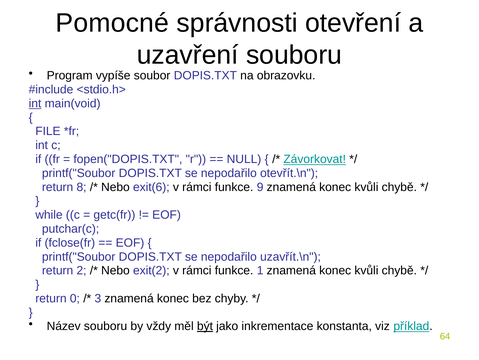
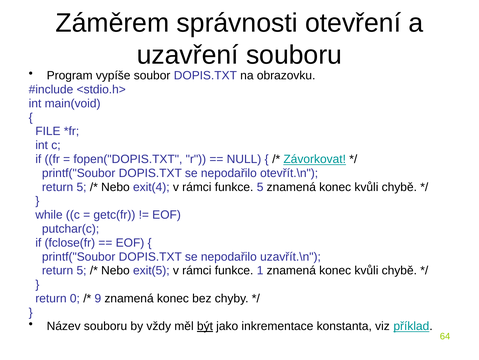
Pomocné: Pomocné -> Záměrem (112, 23)
int underline: present -> none (35, 103)
8: 8 -> 5 (82, 187)
exit(6: exit(6 -> exit(4 (151, 187)
funkce 9: 9 -> 5 (260, 187)
2: 2 -> 5 (82, 270)
exit(2: exit(2 -> exit(5 (151, 270)
3: 3 -> 9 (98, 298)
